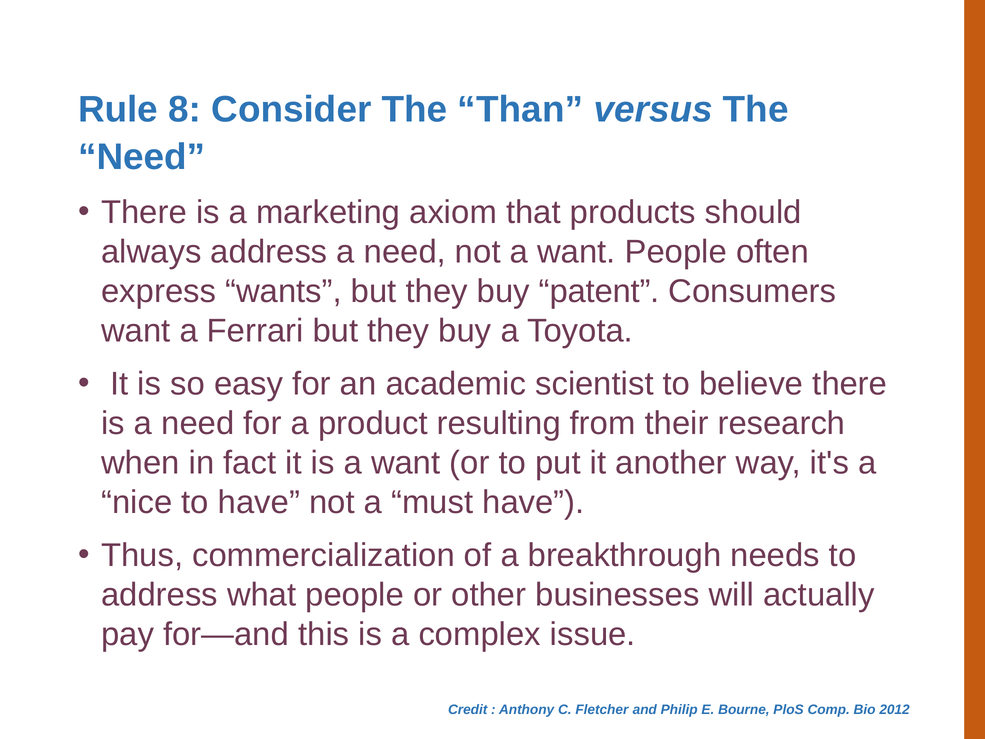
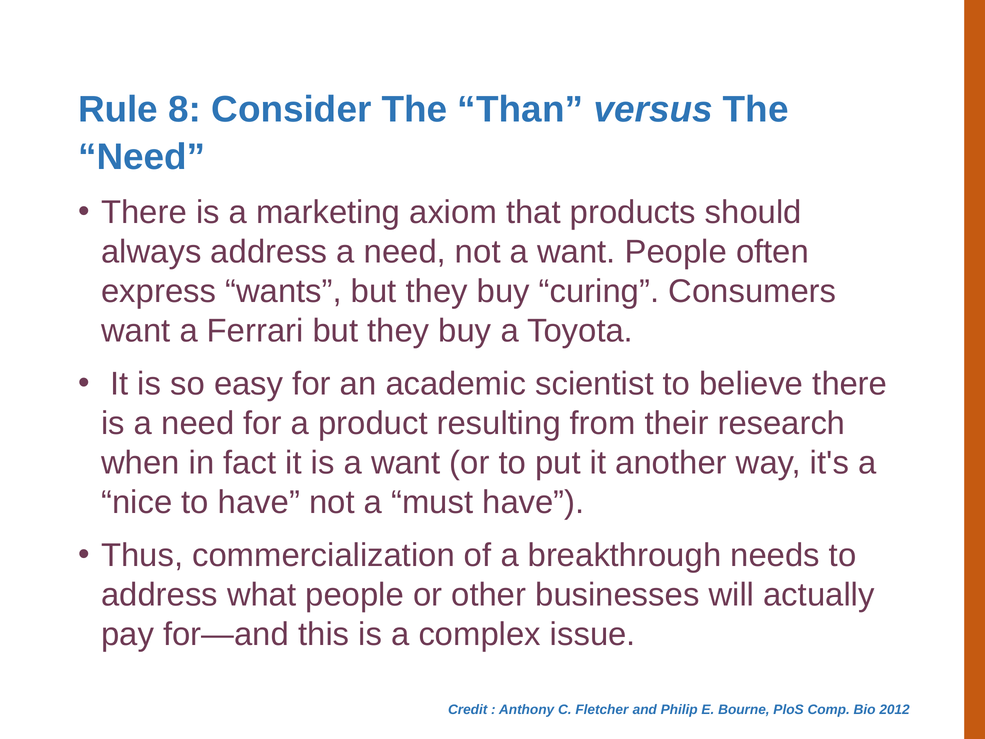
patent: patent -> curing (599, 291)
